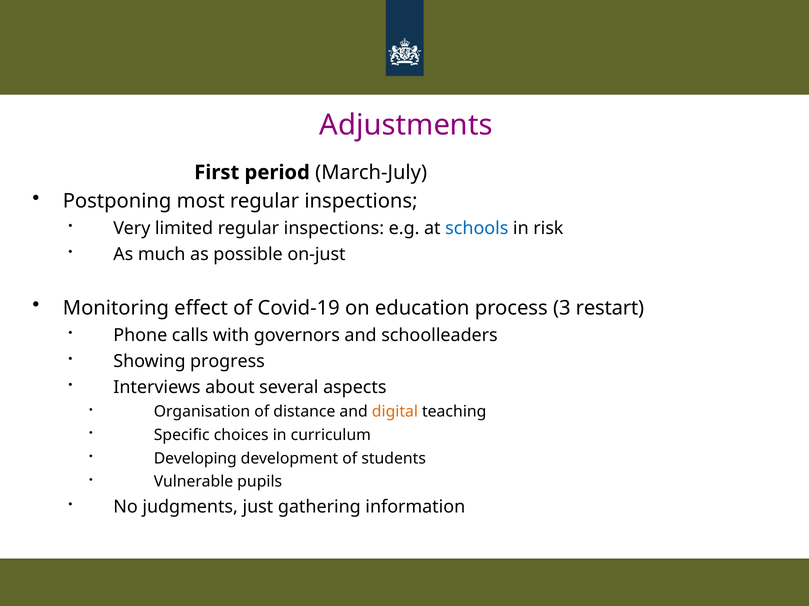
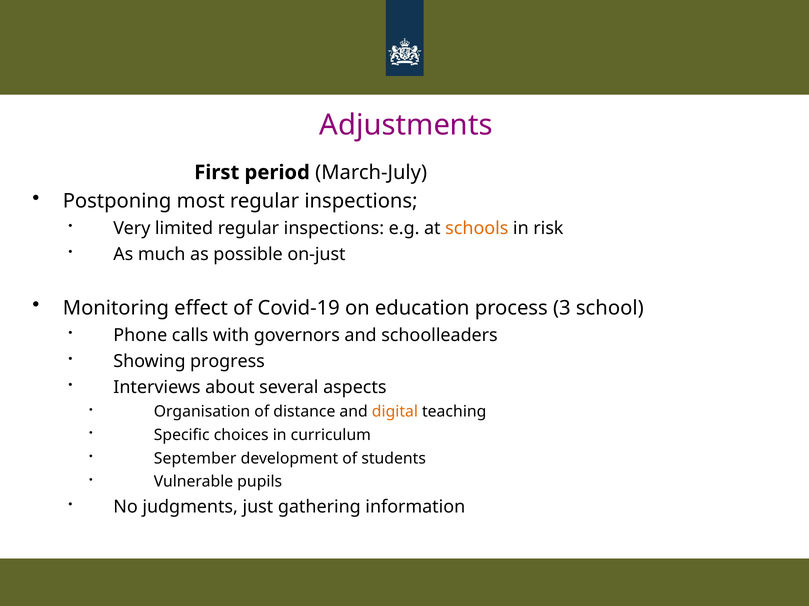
schools colour: blue -> orange (477, 229)
restart: restart -> school (610, 308)
Developing: Developing -> September (195, 459)
